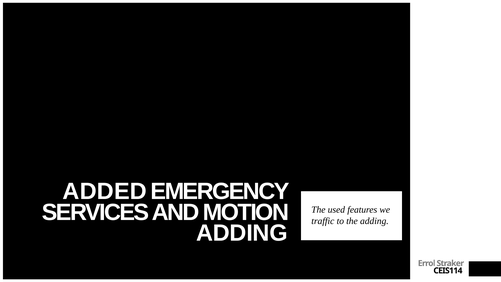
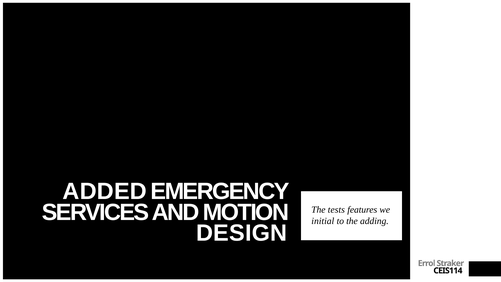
used: used -> tests (336, 210)
traffic: traffic -> initial (323, 221)
ADDING: ADDING -> DESIGN (242, 233)
